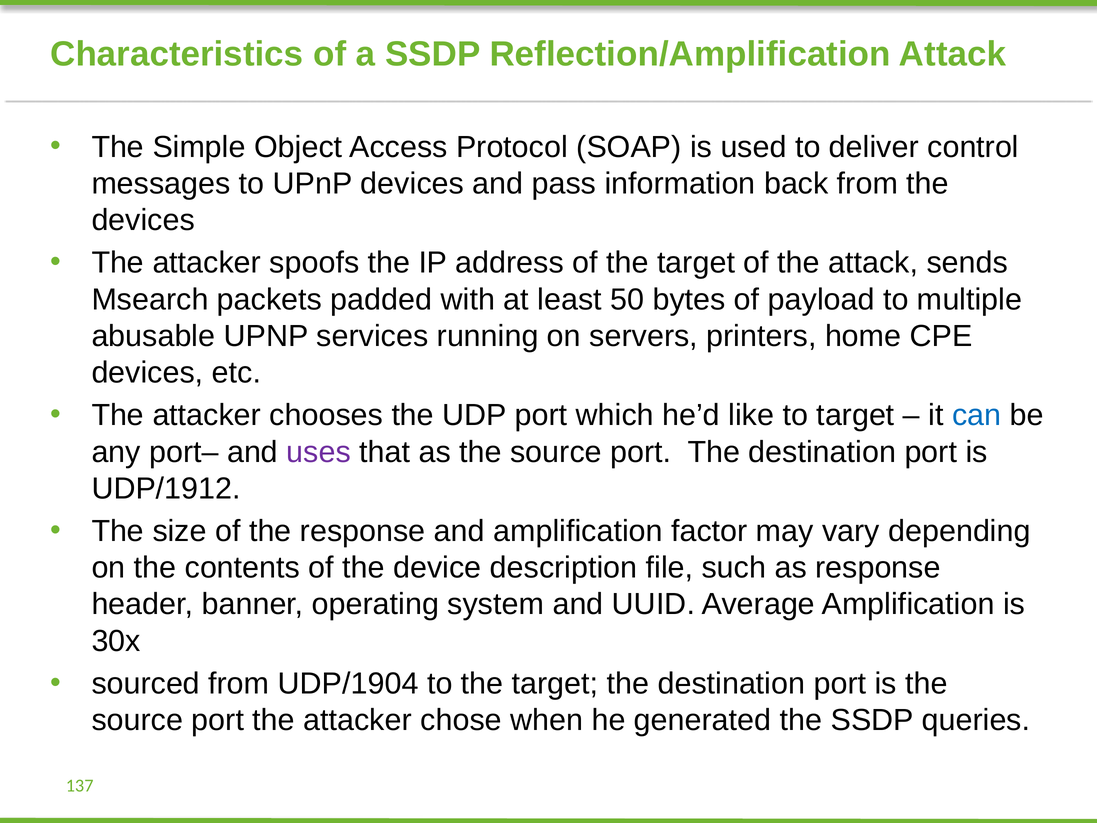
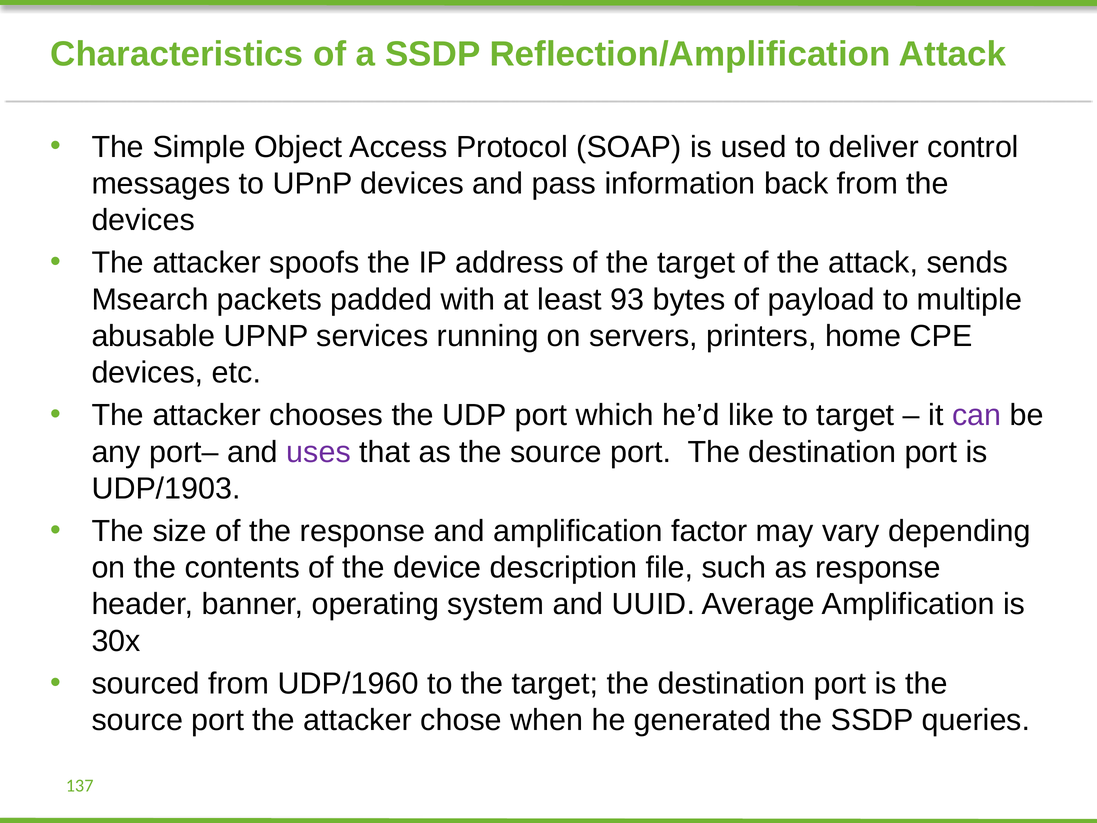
50: 50 -> 93 (627, 299)
can colour: blue -> purple (977, 415)
UDP/1912: UDP/1912 -> UDP/1903 (166, 488)
UDP/1904: UDP/1904 -> UDP/1960 (348, 683)
